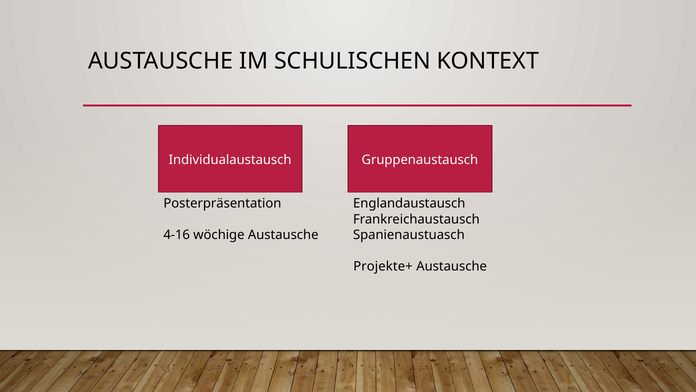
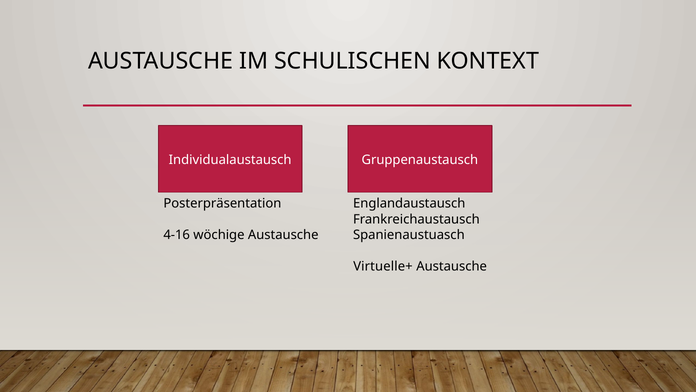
Projekte+: Projekte+ -> Virtuelle+ (383, 266)
